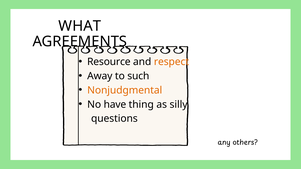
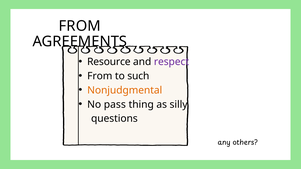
WHAT: WHAT -> FROM (80, 26)
respect colour: orange -> purple (171, 62)
Away: Away -> From (100, 76)
have: have -> pass (115, 105)
